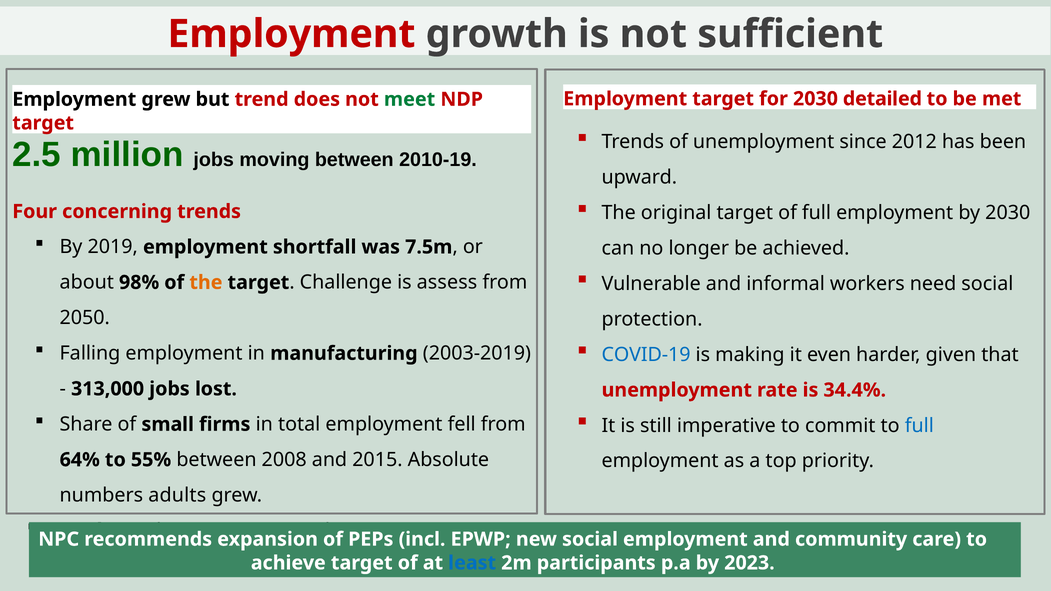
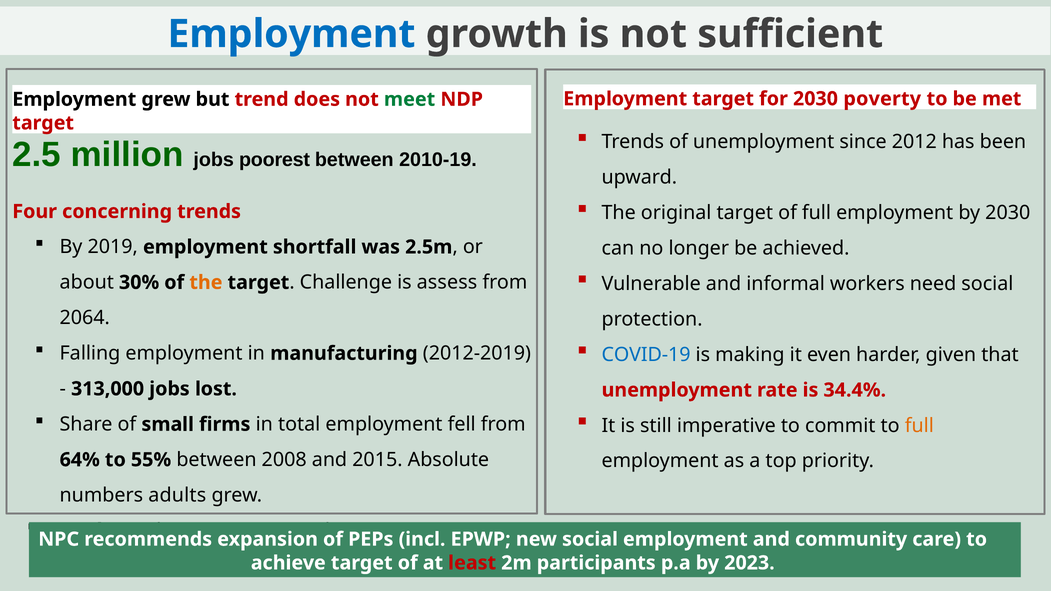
Employment colour: red -> blue (291, 34)
detailed: detailed -> poverty (882, 99)
moving: moving -> poorest (275, 160)
7.5m: 7.5m -> 2.5m (429, 247)
98%: 98% -> 30% (139, 283)
2050: 2050 -> 2064 (85, 318)
2003-2019: 2003-2019 -> 2012-2019 (477, 353)
full colour: blue -> orange (919, 426)
least colour: blue -> red (472, 563)
